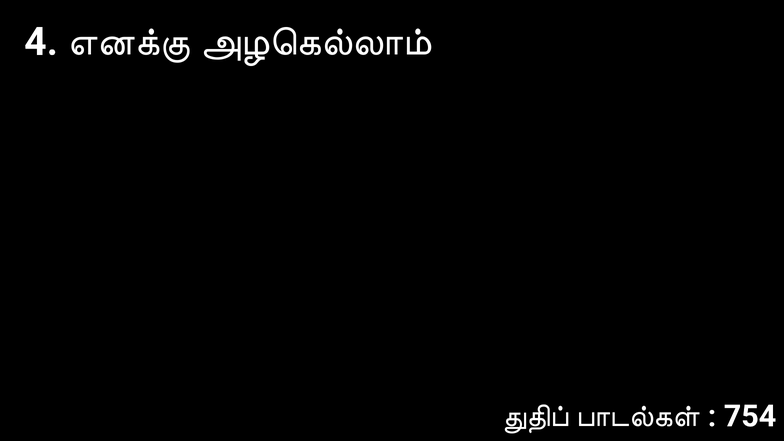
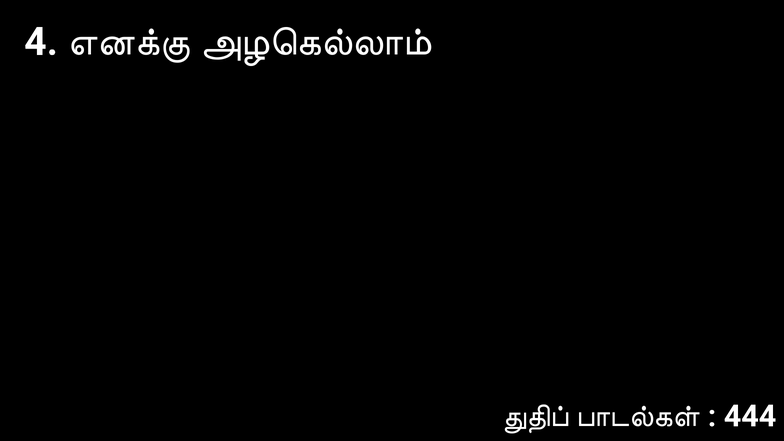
754: 754 -> 444 (750, 416)
